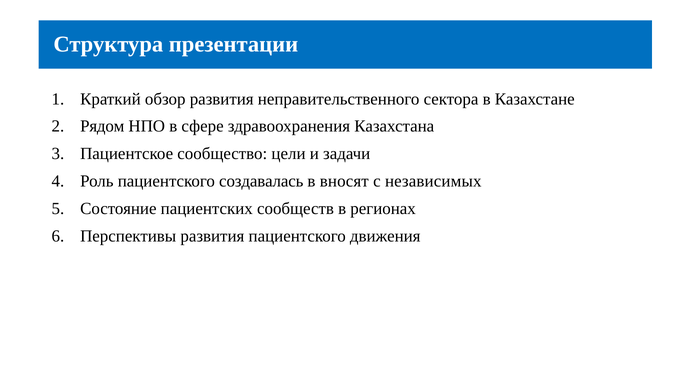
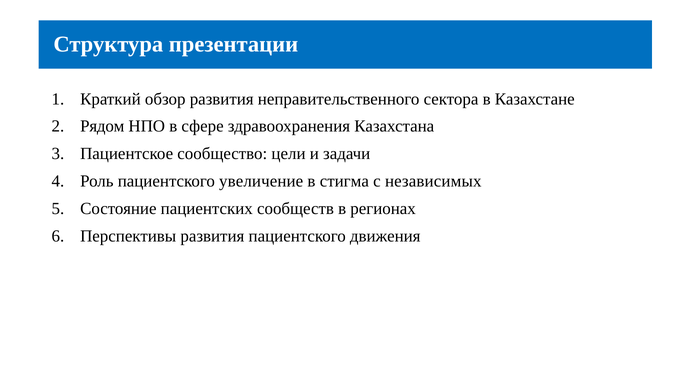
создавалась: создавалась -> увеличение (261, 181)
вносят: вносят -> стигма (344, 181)
